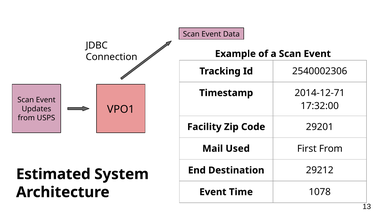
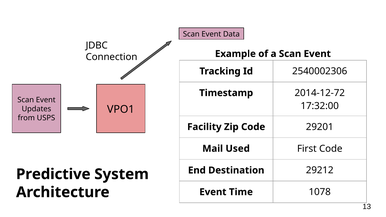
2014-12-71: 2014-12-71 -> 2014-12-72 (320, 93)
First From: From -> Code (331, 149)
Estimated: Estimated -> Predictive (53, 174)
